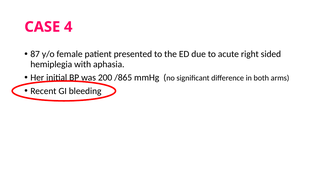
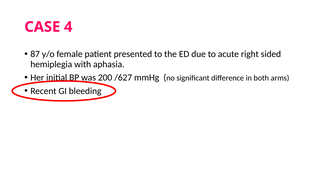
/865: /865 -> /627 (123, 78)
